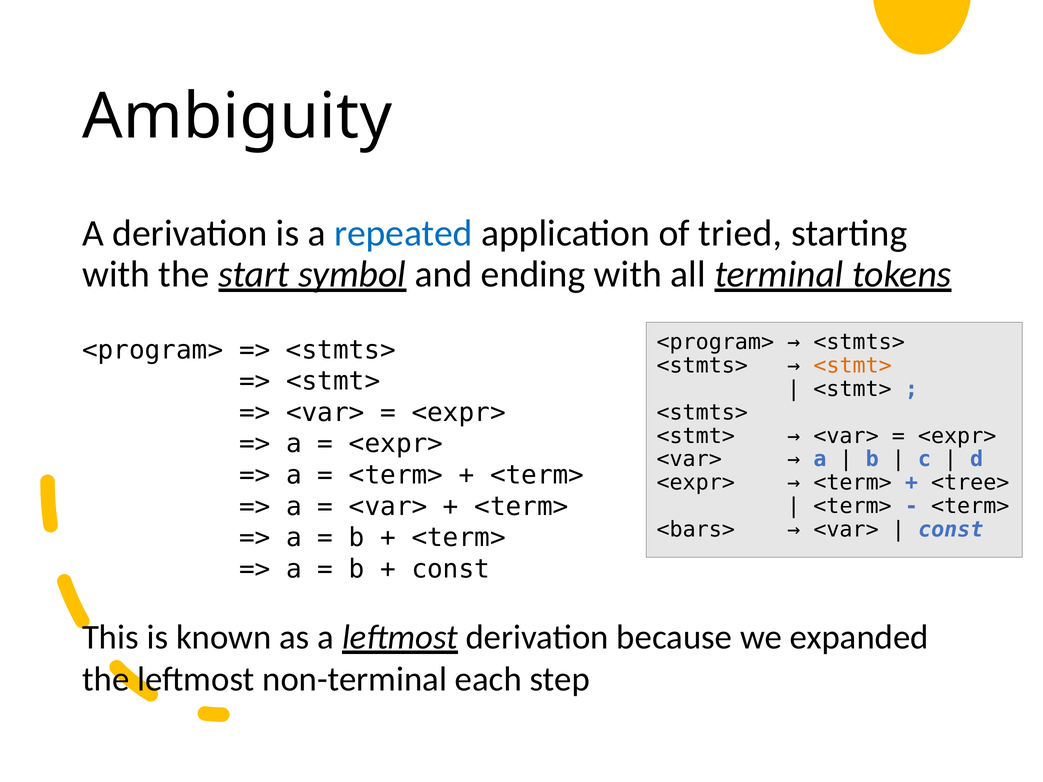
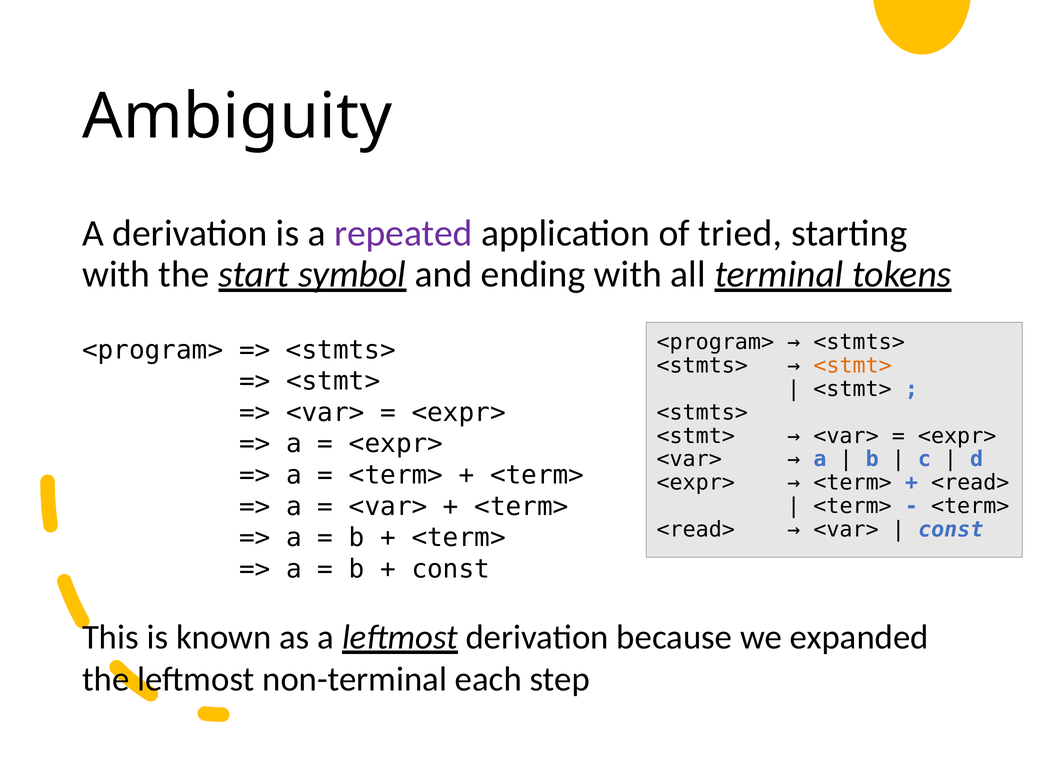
repeated colour: blue -> purple (404, 234)
<tree>: <tree> -> <read> (970, 483)
<bars>: <bars> -> <read> (696, 530)
